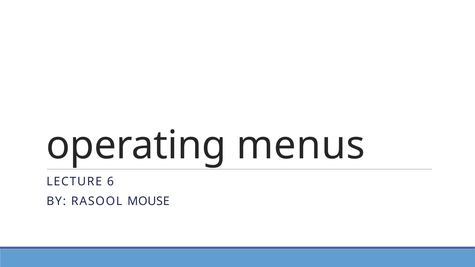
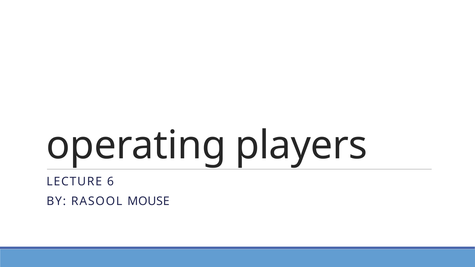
menus: menus -> players (301, 146)
